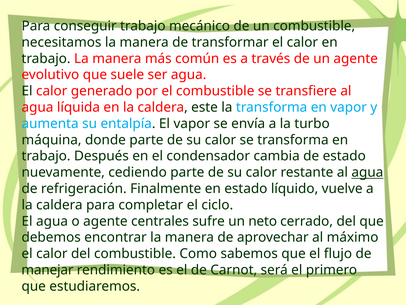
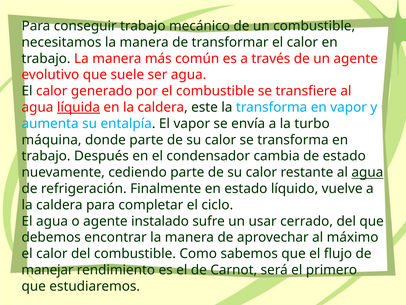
líquida underline: none -> present (78, 107)
centrales: centrales -> instalado (160, 221)
neto: neto -> usar (263, 221)
